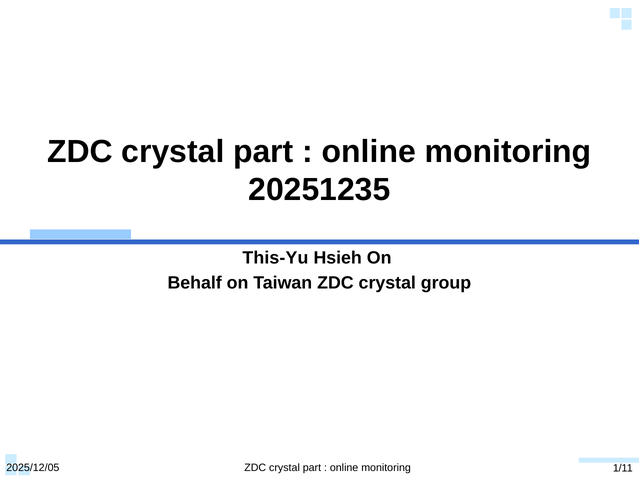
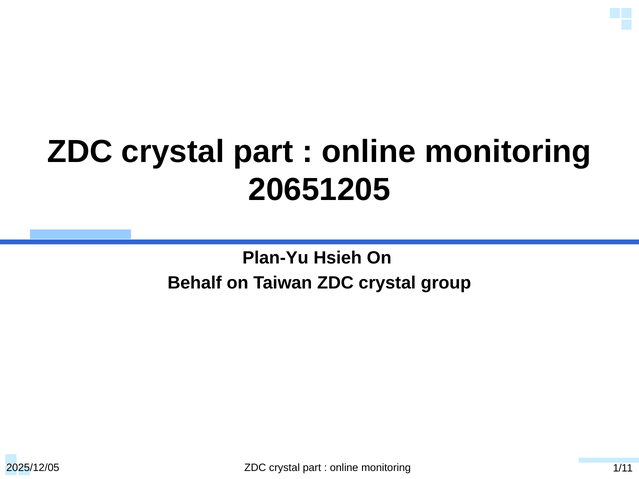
20251235: 20251235 -> 20651205 (319, 190)
This-Yu: This-Yu -> Plan-Yu (275, 258)
